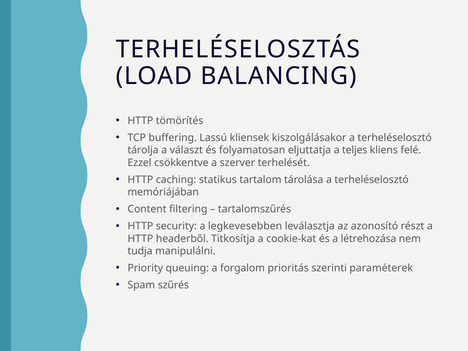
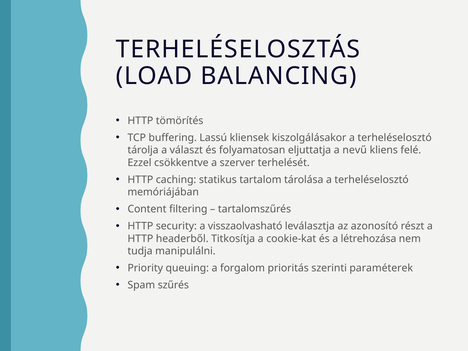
teljes: teljes -> nevű (355, 150)
legkevesebben: legkevesebben -> visszaolvasható (245, 226)
